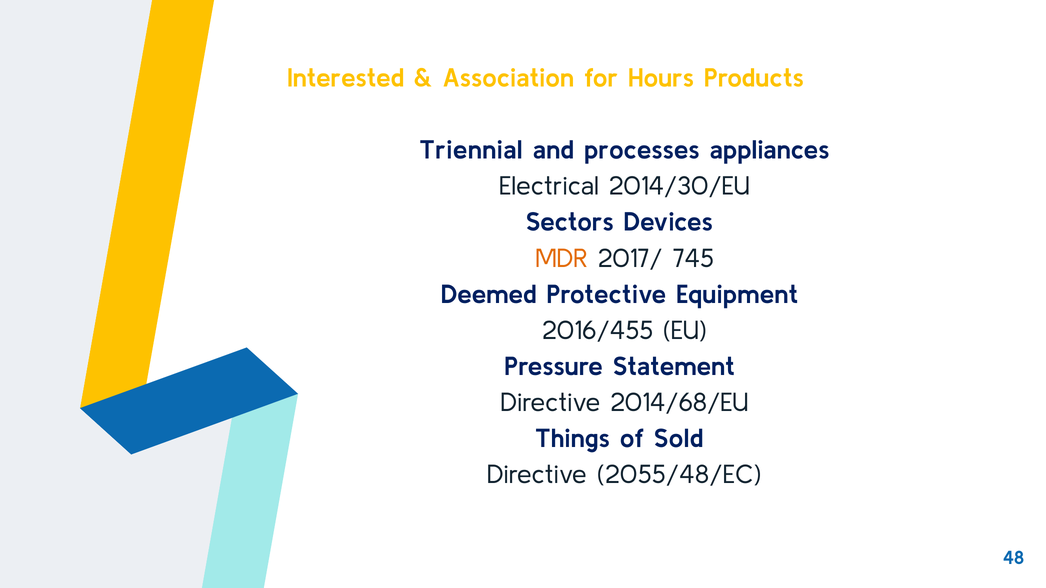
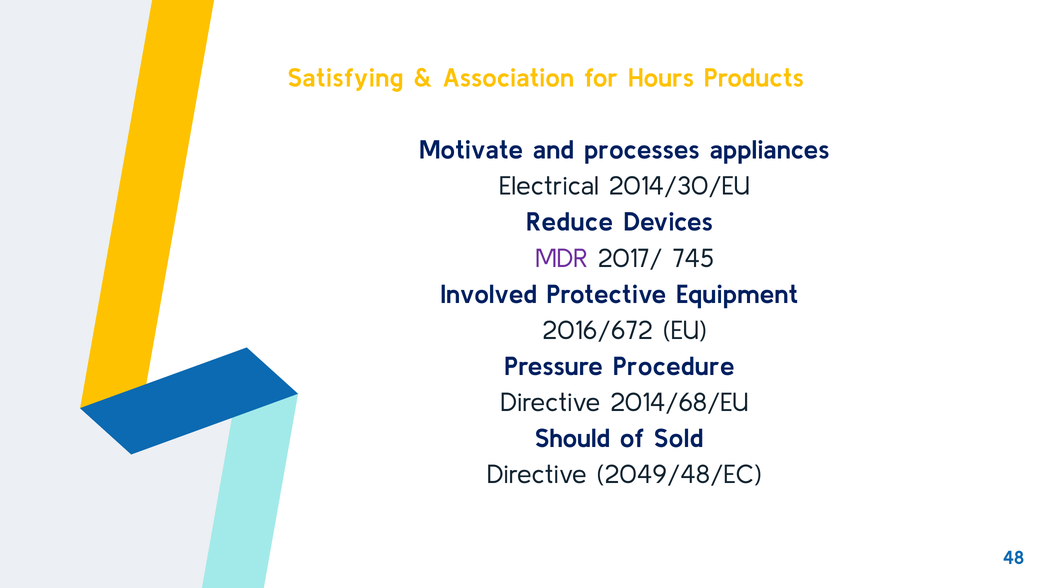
Interested: Interested -> Satisfying (346, 78)
Triennial: Triennial -> Motivate (471, 150)
Sectors: Sectors -> Reduce (570, 222)
MDR colour: orange -> purple (562, 259)
Deemed: Deemed -> Involved (489, 295)
2016/455: 2016/455 -> 2016/672 (597, 331)
Statement: Statement -> Procedure (674, 367)
Things: Things -> Should (573, 439)
2055/48/EC: 2055/48/EC -> 2049/48/EC (679, 475)
